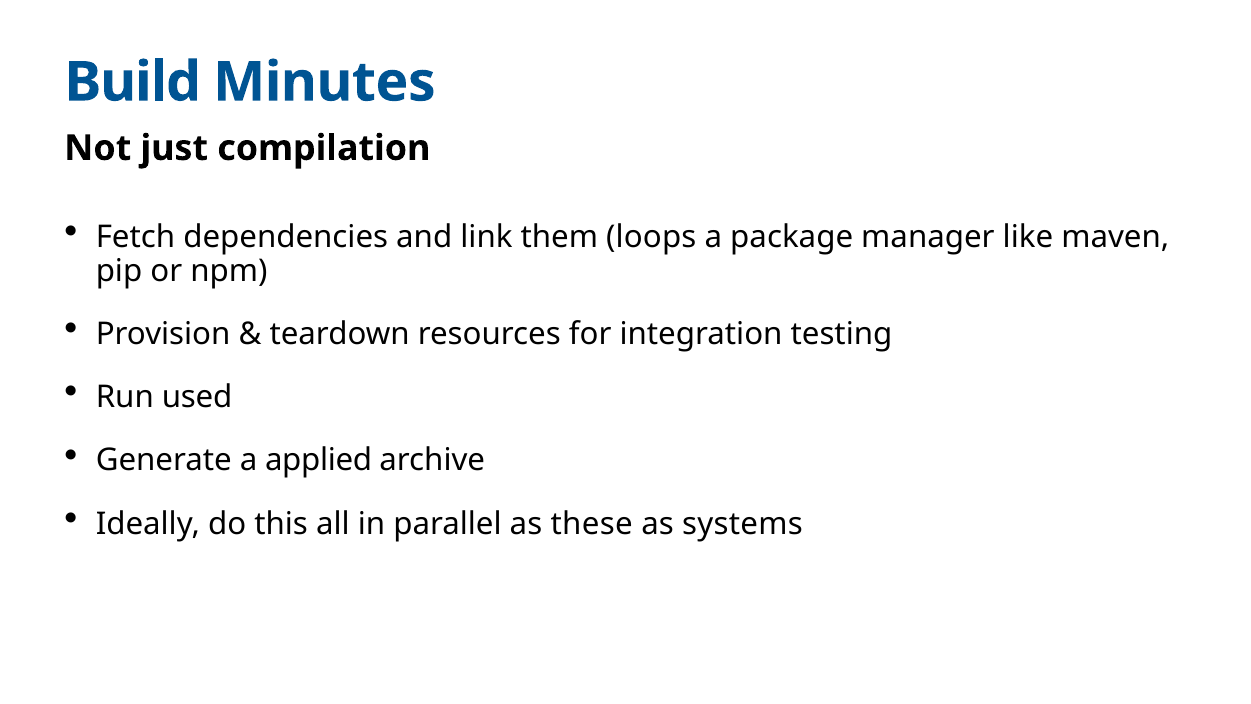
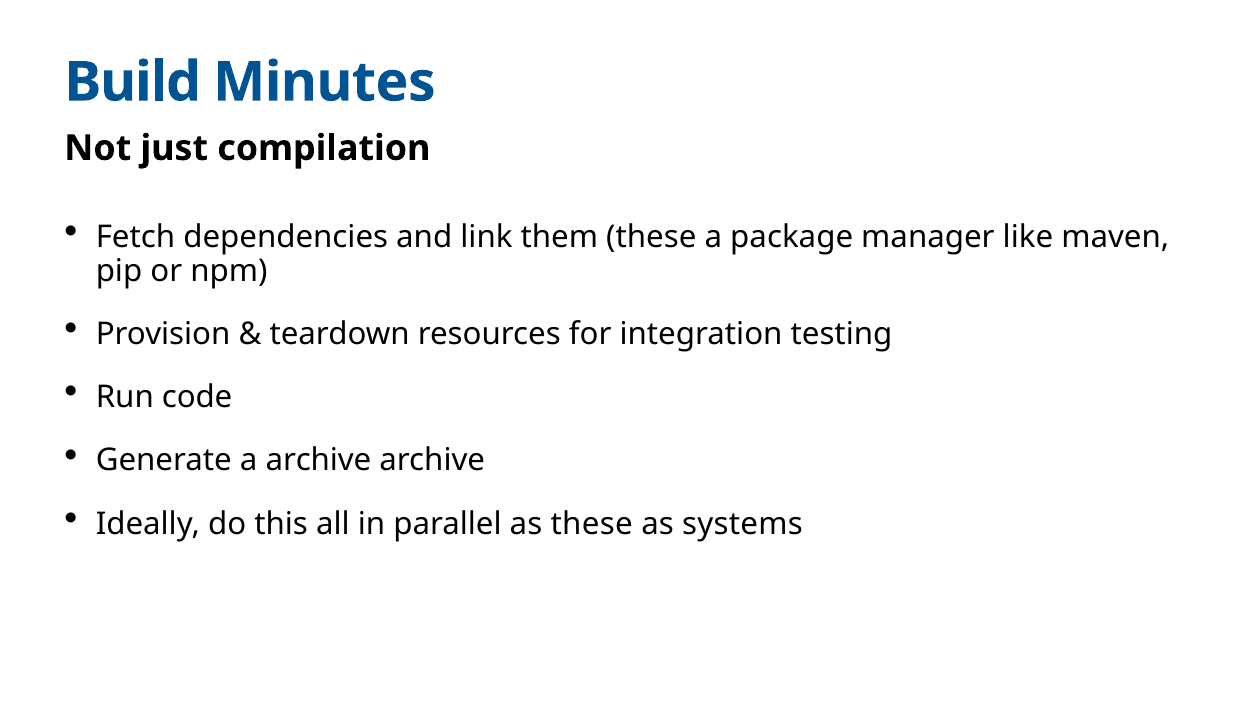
them loops: loops -> these (651, 237)
used: used -> code (197, 397)
a applied: applied -> archive (318, 460)
